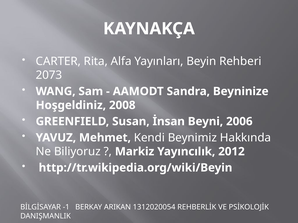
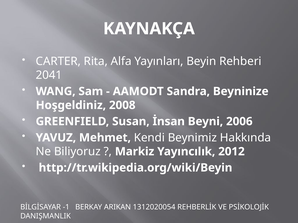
2073: 2073 -> 2041 (49, 75)
